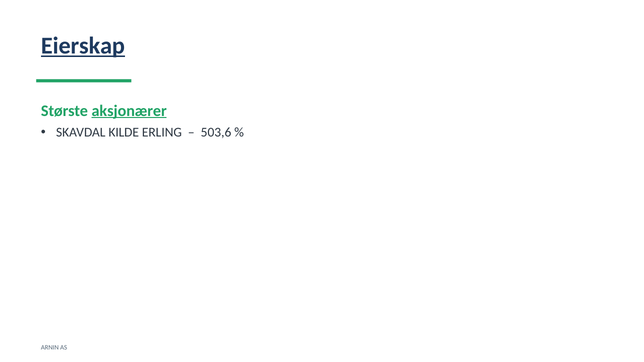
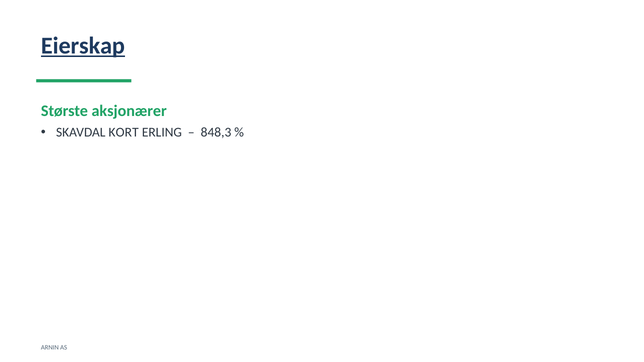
aksjonærer underline: present -> none (129, 111)
KILDE: KILDE -> KORT (124, 132)
503,6: 503,6 -> 848,3 (216, 132)
